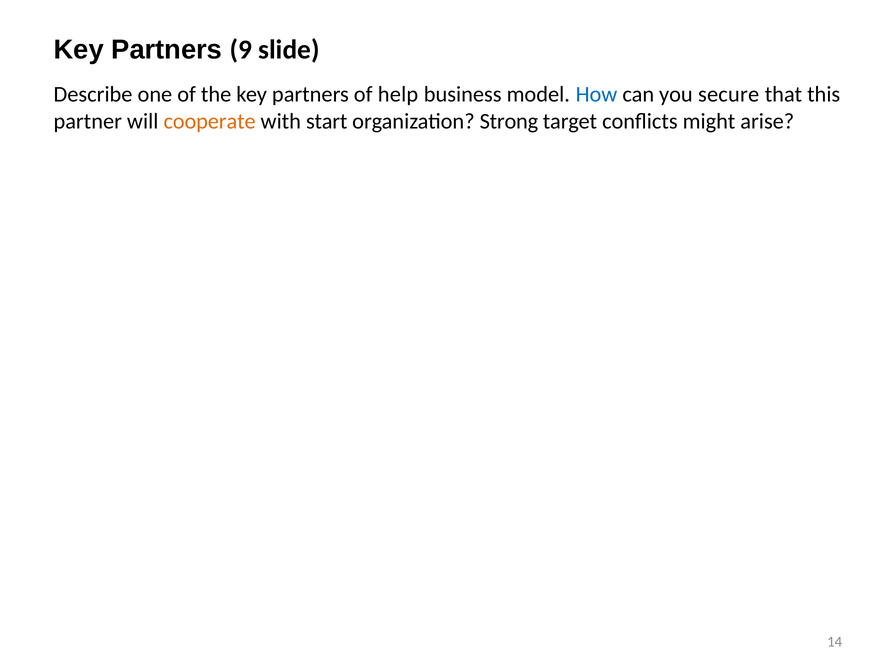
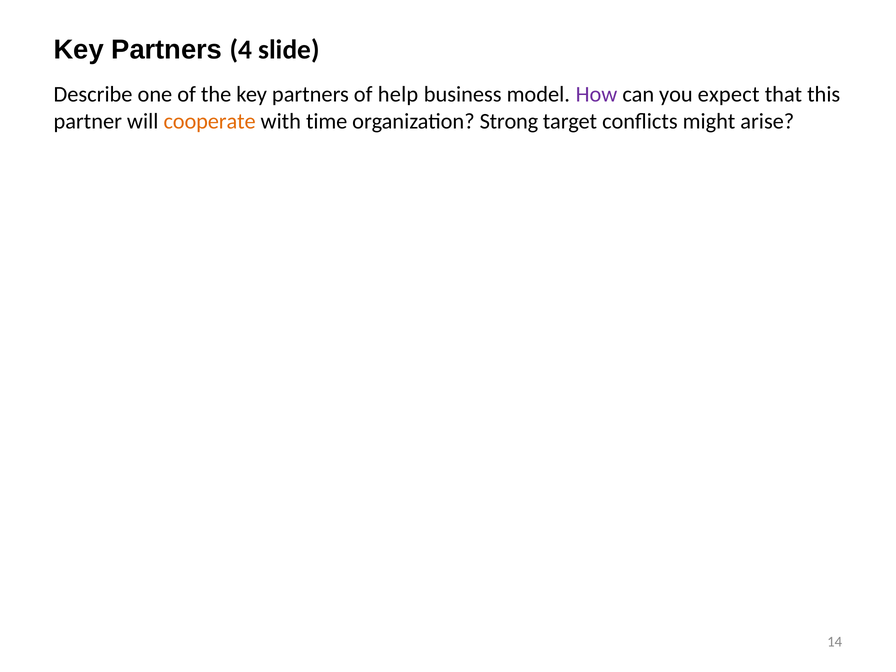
9: 9 -> 4 (241, 50)
How colour: blue -> purple (596, 94)
secure: secure -> expect (729, 94)
start: start -> time (327, 121)
